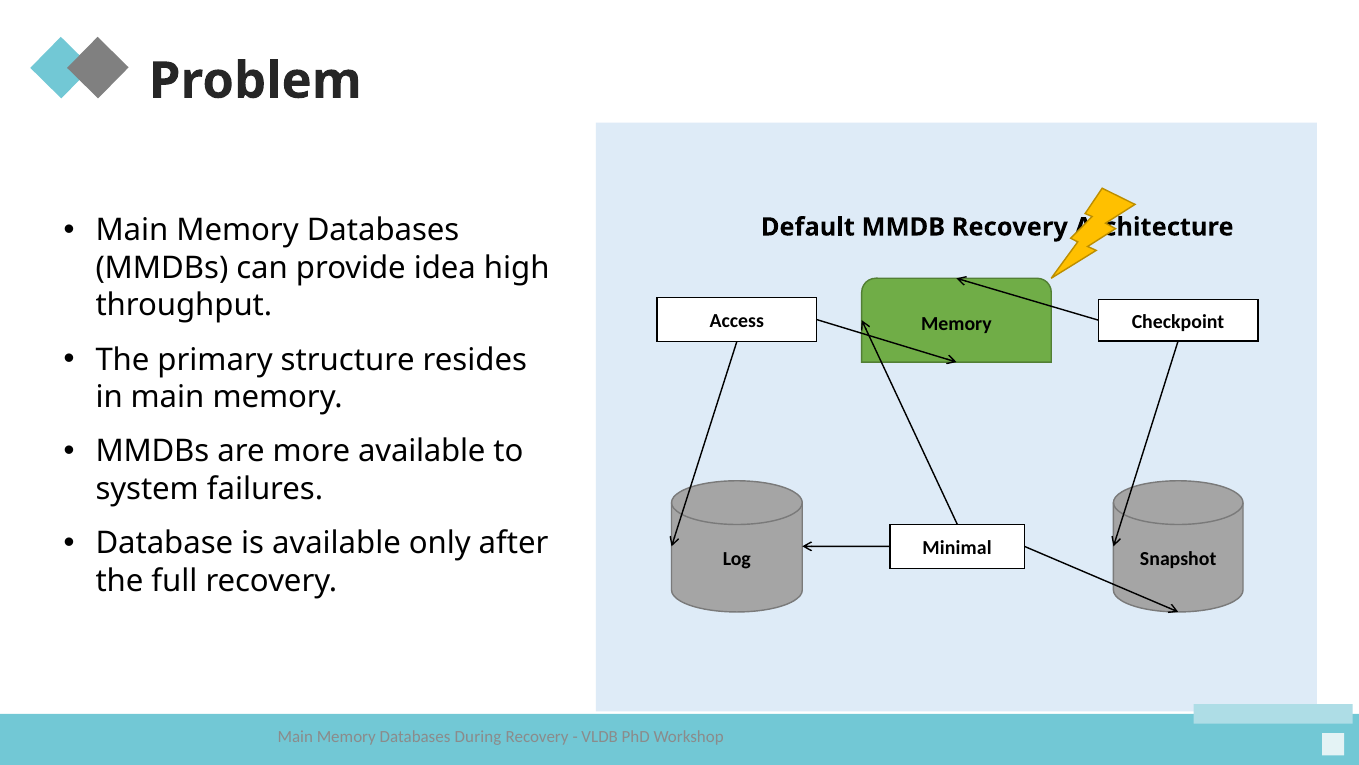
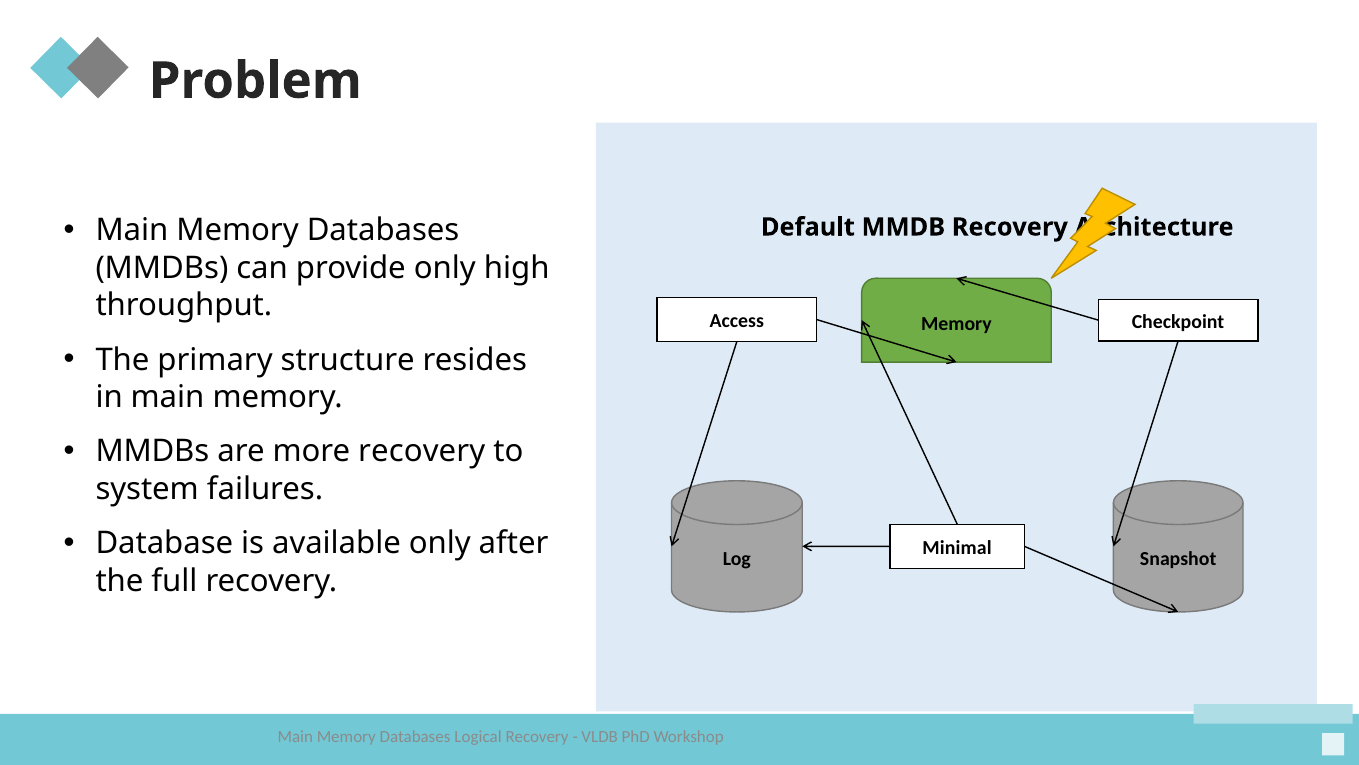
provide idea: idea -> only (445, 268)
more available: available -> recovery (422, 451)
During: During -> Logical (478, 737)
